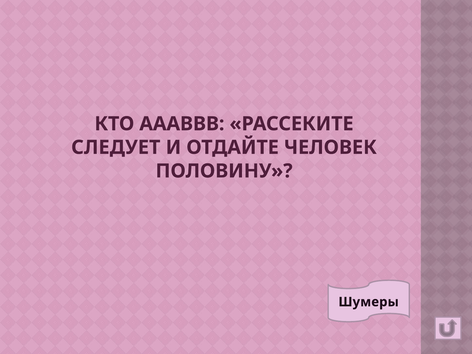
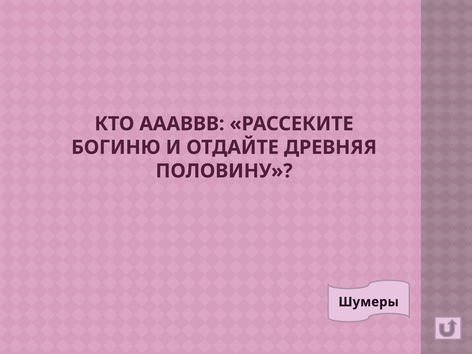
СЛЕДУЕТ: СЛЕДУЕТ -> БОГИНЮ (116, 147)
ЧЕЛОВЕК: ЧЕЛОВЕК -> ДРЕВНЯЯ (330, 147)
